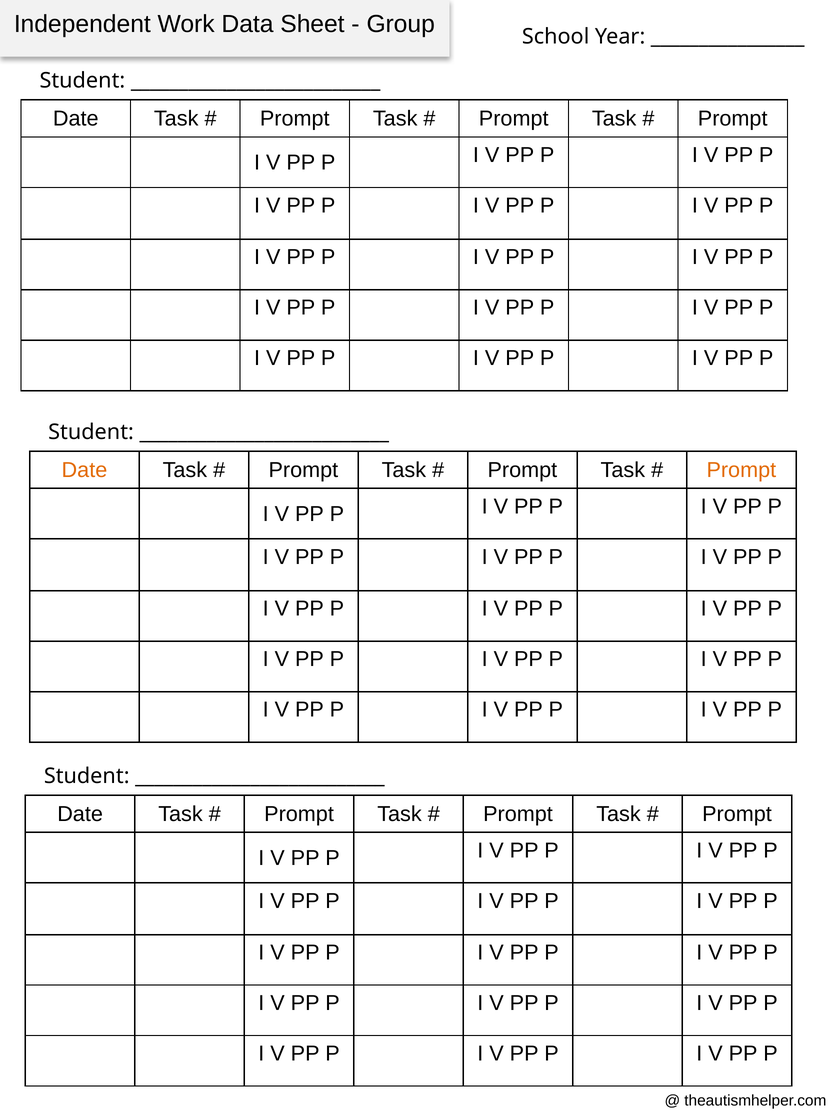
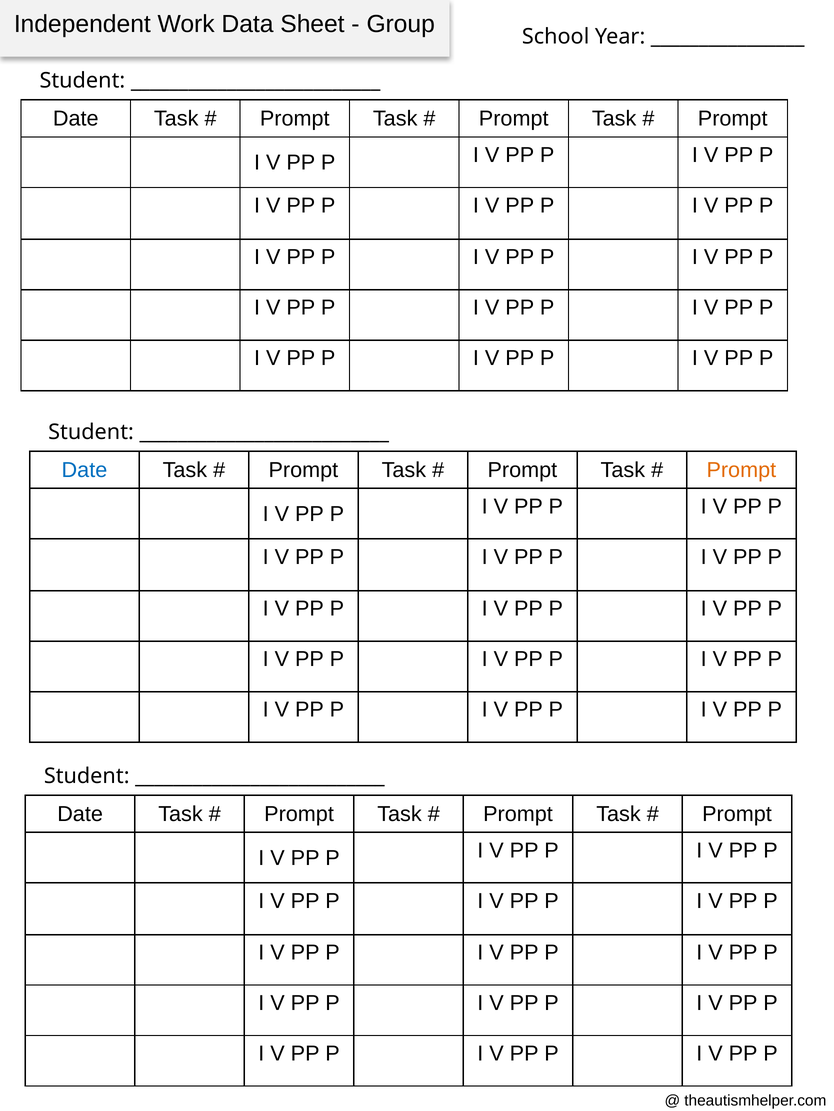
Date colour: orange -> blue (84, 471)
